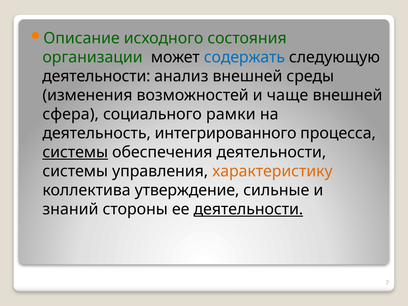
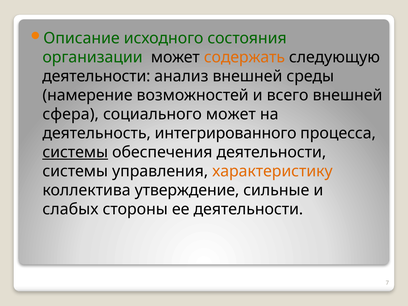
содержать colour: blue -> orange (244, 57)
изменения: изменения -> намерение (88, 95)
чаще: чаще -> всего (288, 95)
социального рамки: рамки -> может (231, 114)
знаний: знаний -> слабых (70, 209)
деятельности underline: present -> none (248, 209)
